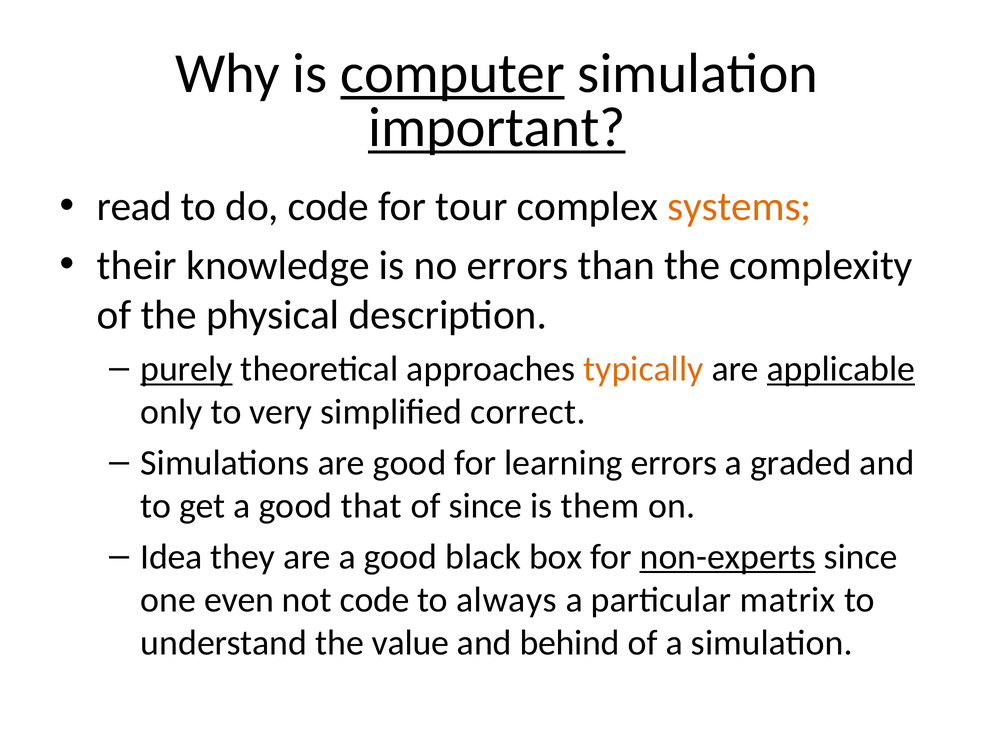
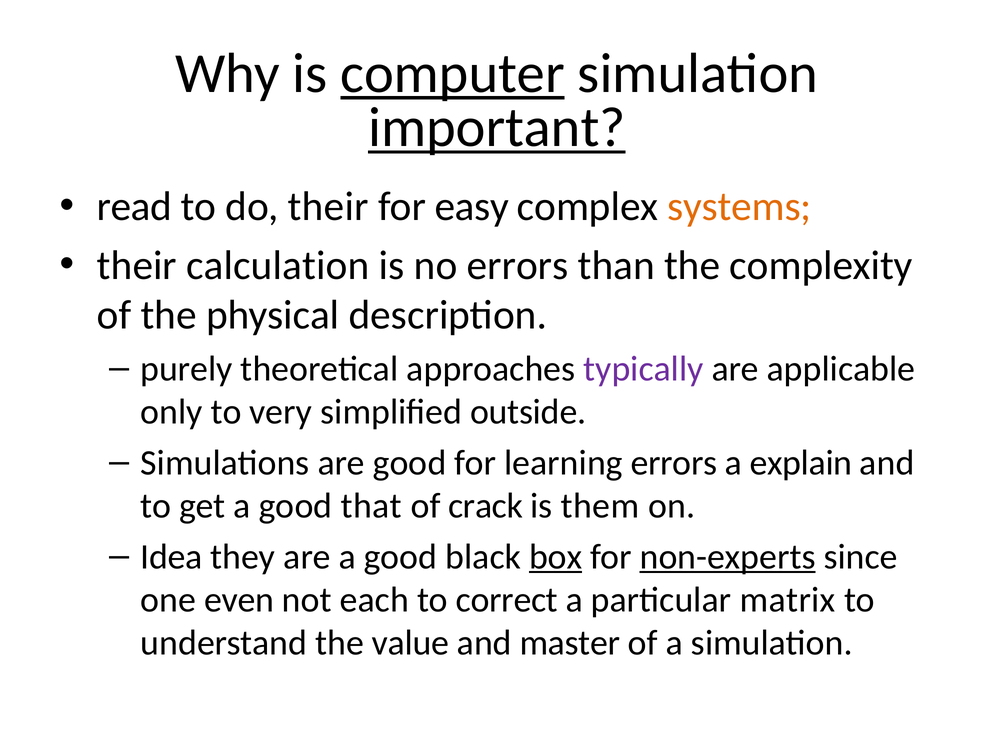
do code: code -> their (328, 207)
tour: tour -> easy (472, 207)
knowledge: knowledge -> calculation (278, 265)
purely underline: present -> none (186, 369)
typically colour: orange -> purple (643, 369)
applicable underline: present -> none (841, 369)
correct: correct -> outside (528, 412)
graded: graded -> explain (801, 462)
of since: since -> crack (486, 506)
box underline: none -> present (556, 556)
not code: code -> each (374, 599)
always: always -> correct (507, 599)
behind: behind -> master (570, 642)
